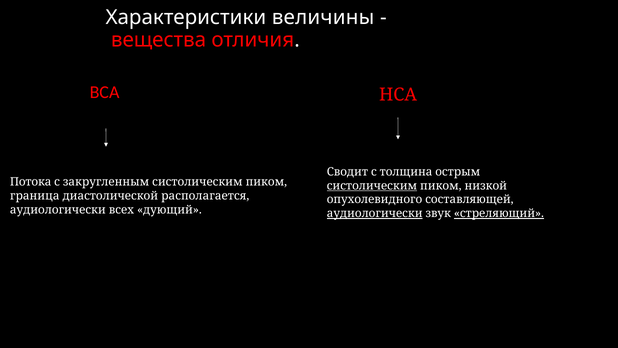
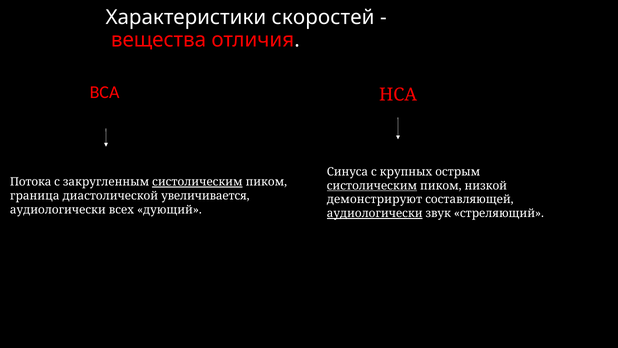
величины: величины -> скоростей (323, 18)
Сводит: Сводит -> Синуса (347, 172)
толщина: толщина -> крупных (406, 172)
систолическим underline: none -> present (197, 182)
располагается: располагается -> увеличивается (205, 196)
опухолевидного: опухолевидного -> демонстрируют (374, 199)
стреляющий underline: present -> none (499, 213)
